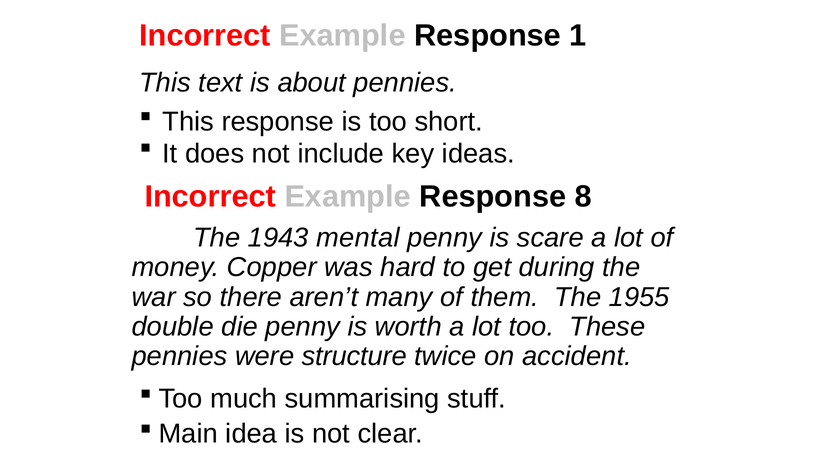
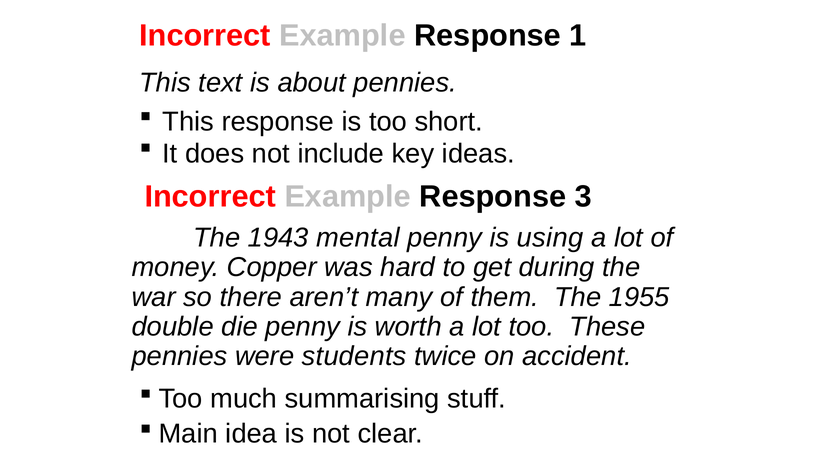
8: 8 -> 3 (583, 197)
scare: scare -> using (550, 238)
structure: structure -> students (354, 356)
